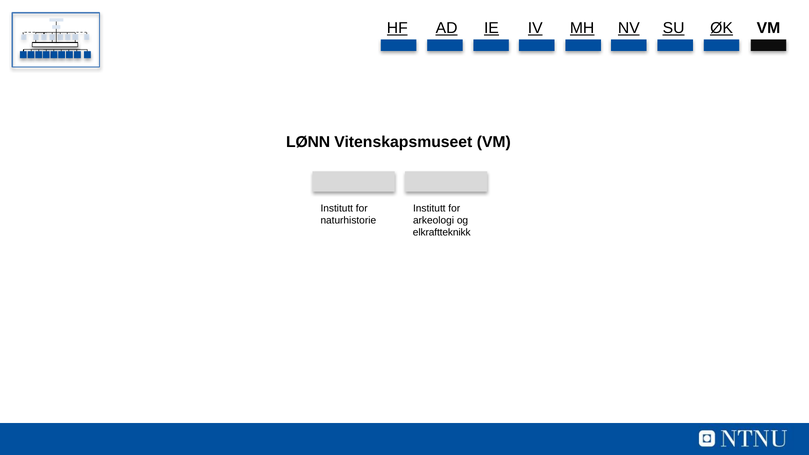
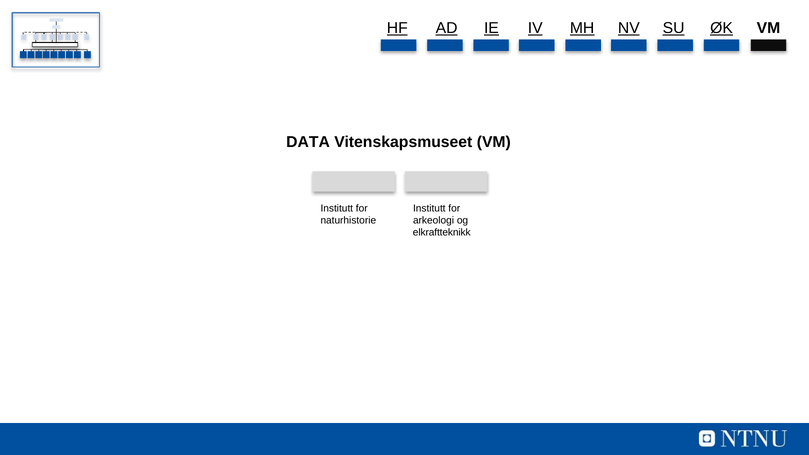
LØNN: LØNN -> DATA (308, 142)
